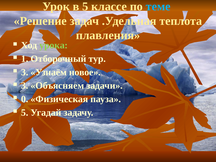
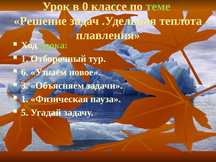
в 5: 5 -> 0 (85, 7)
теме colour: light blue -> light green (158, 7)
3: 3 -> 6 (25, 72)
0: 0 -> 1 (25, 99)
